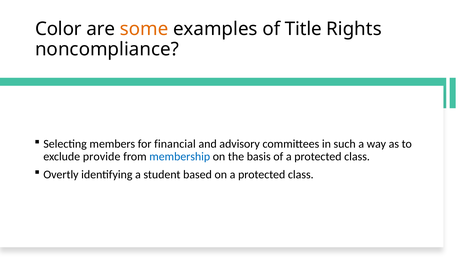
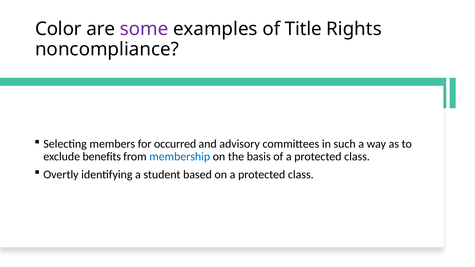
some colour: orange -> purple (144, 29)
financial: financial -> occurred (175, 144)
provide: provide -> benefits (102, 157)
